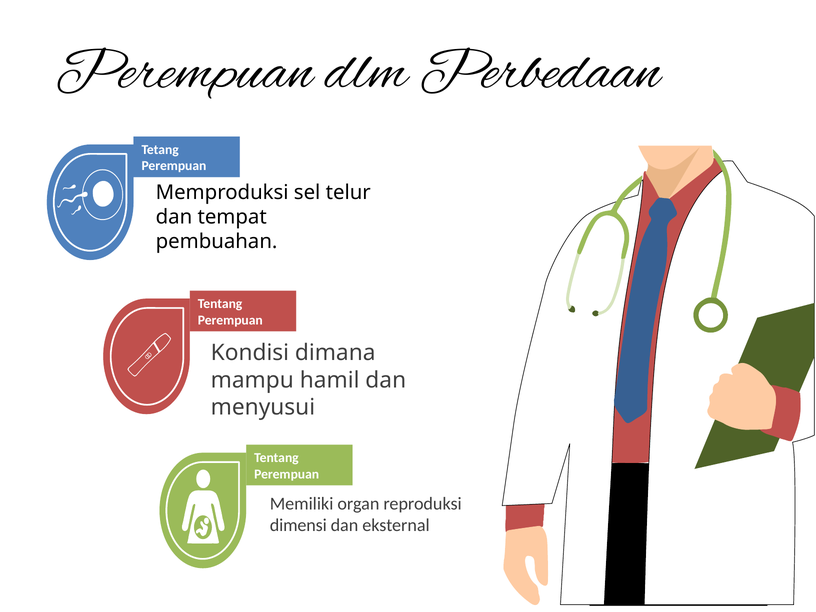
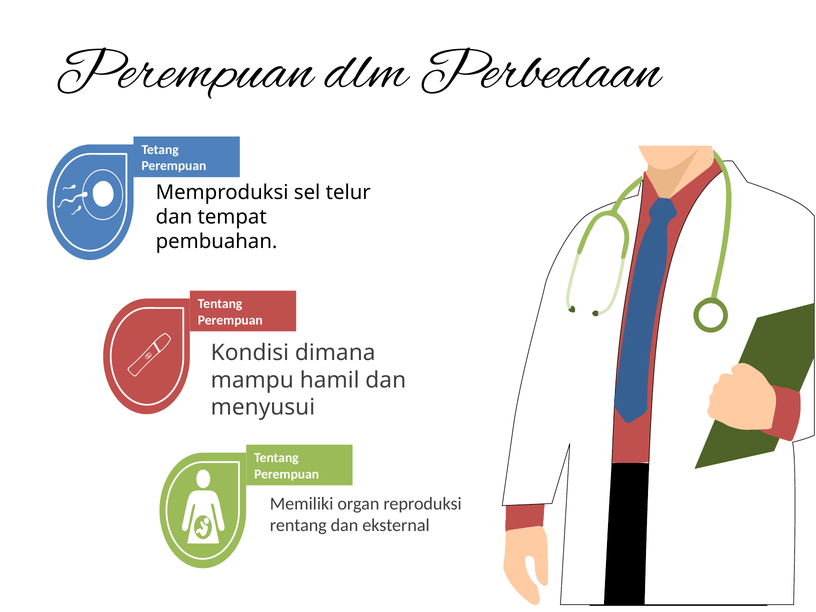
dimensi: dimensi -> rentang (298, 525)
